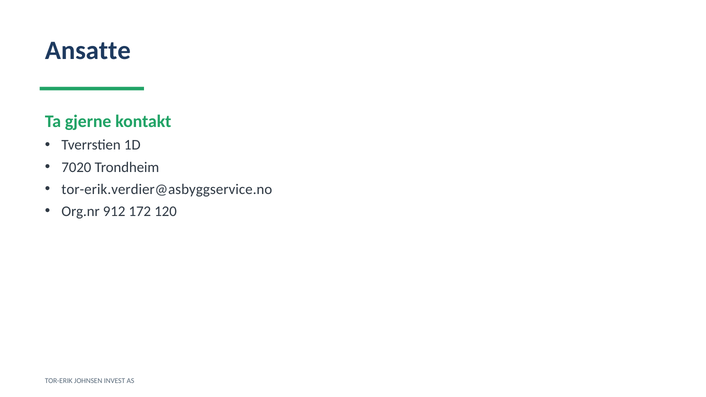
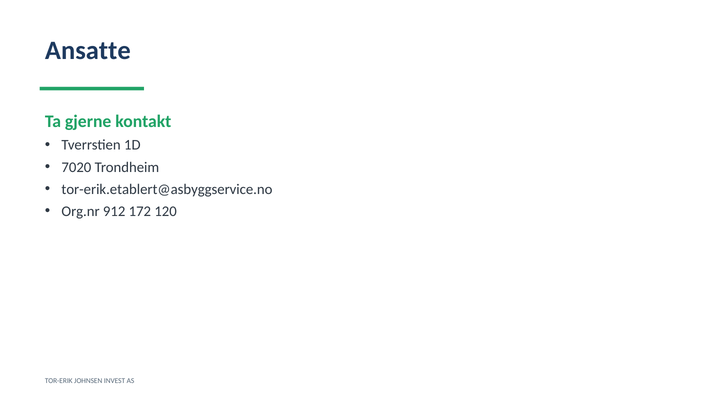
tor-erik.verdier@asbyggservice.no: tor-erik.verdier@asbyggservice.no -> tor-erik.etablert@asbyggservice.no (167, 189)
